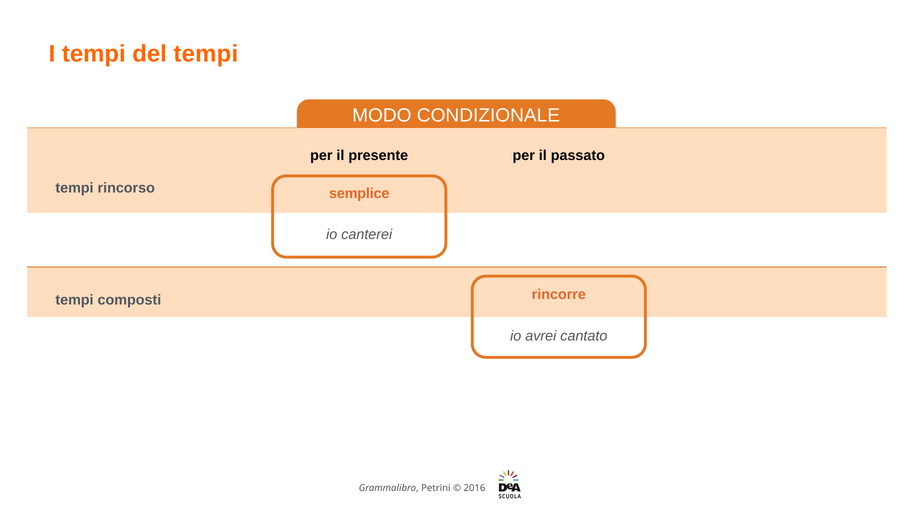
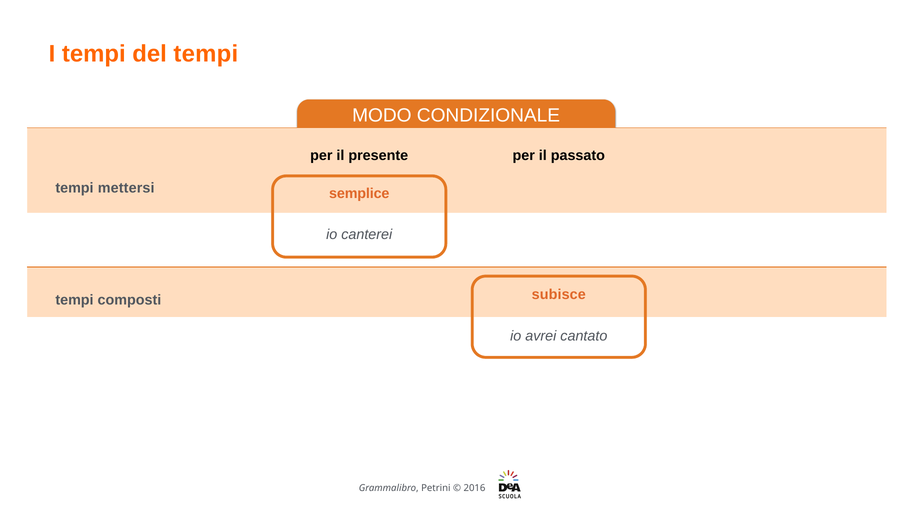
rincorso: rincorso -> mettersi (126, 188)
rincorre: rincorre -> subisce (559, 295)
